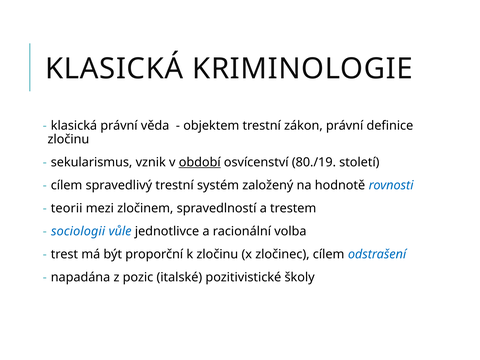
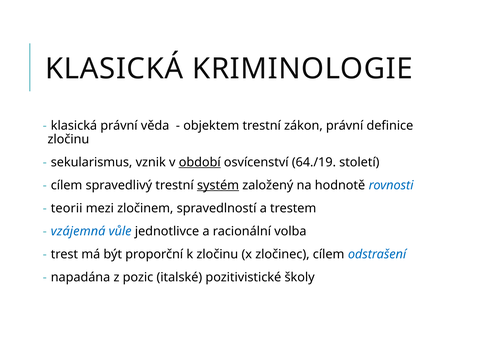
80./19: 80./19 -> 64./19 (314, 162)
systém underline: none -> present (218, 185)
sociologii: sociologii -> vzájemná (78, 231)
